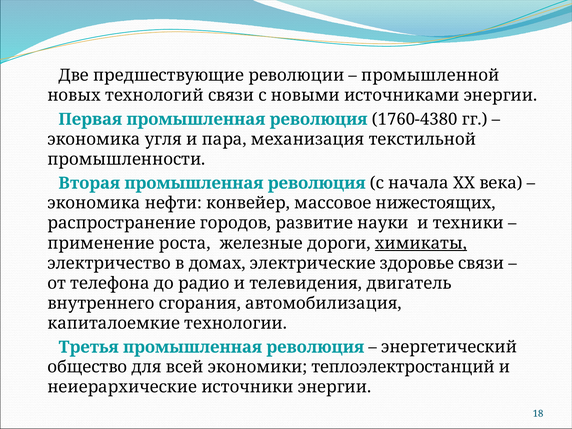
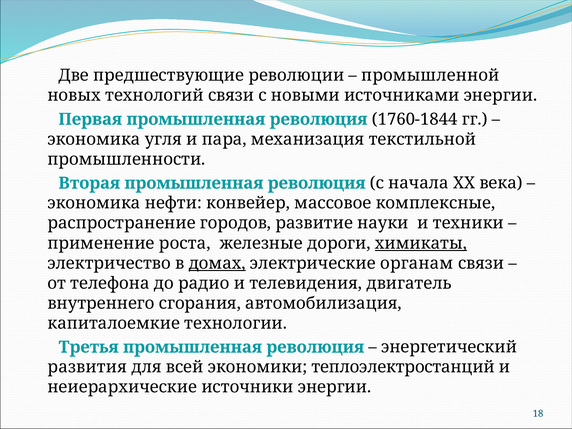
1760-4380: 1760-4380 -> 1760-1844 (415, 119)
нижестоящих: нижестоящих -> комплексные (436, 203)
домах underline: none -> present (217, 263)
здоровье: здоровье -> органам (417, 263)
общество: общество -> развития (87, 367)
